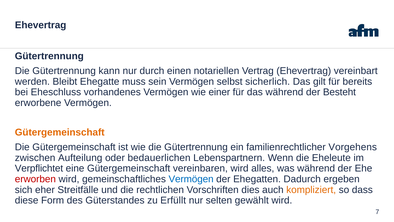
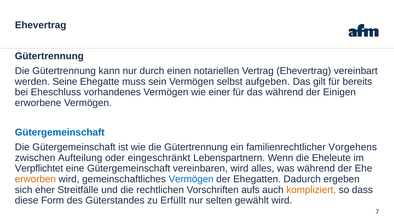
Bleibt: Bleibt -> Seine (65, 81)
sicherlich: sicherlich -> aufgeben (268, 81)
Besteht: Besteht -> Einigen (339, 92)
Gütergemeinschaft colour: orange -> blue (60, 132)
bedauerlichen: bedauerlichen -> eingeschränkt (159, 158)
erworben colour: red -> orange (35, 179)
dies: dies -> aufs (250, 189)
